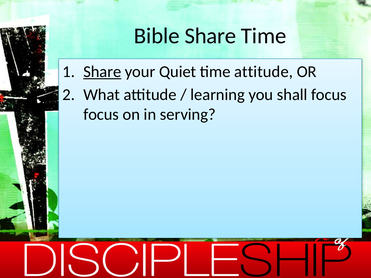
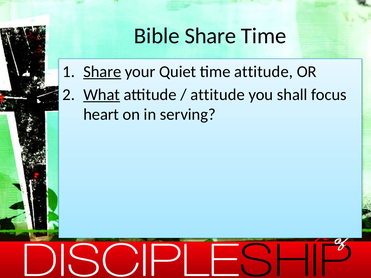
What underline: none -> present (102, 95)
learning: learning -> attitude (218, 95)
focus: focus -> heart (101, 115)
